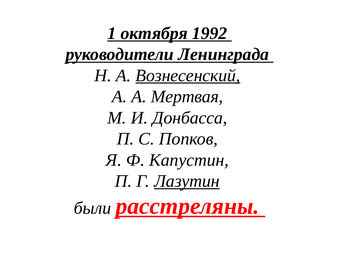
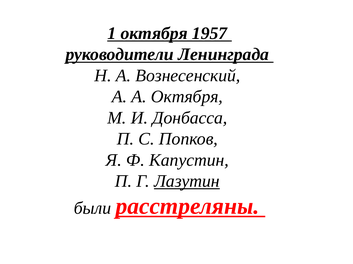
1992: 1992 -> 1957 (210, 33)
Вознесенский underline: present -> none (188, 76)
А Мертвая: Мертвая -> Октября (187, 97)
